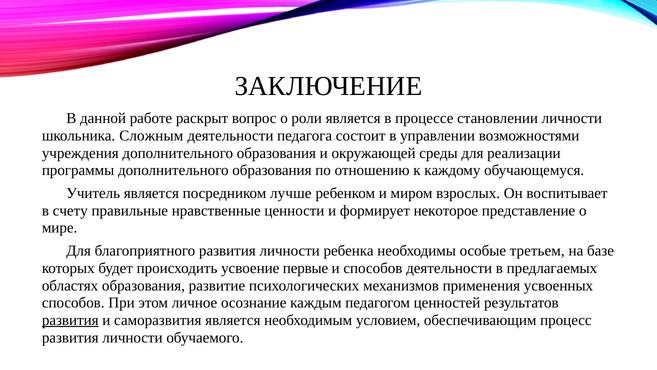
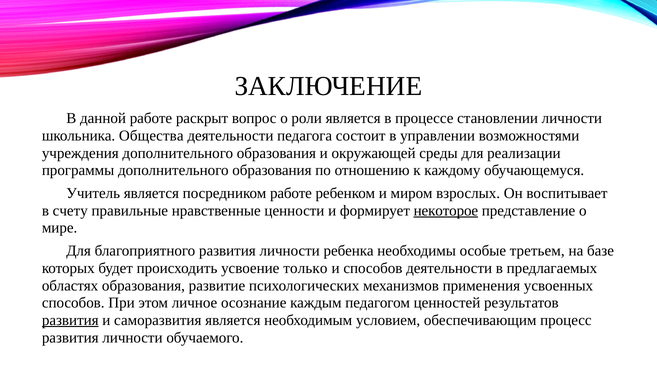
Сложным: Сложным -> Общества (151, 136)
посредником лучше: лучше -> работе (291, 193)
некоторое underline: none -> present (446, 210)
первые: первые -> только (305, 268)
